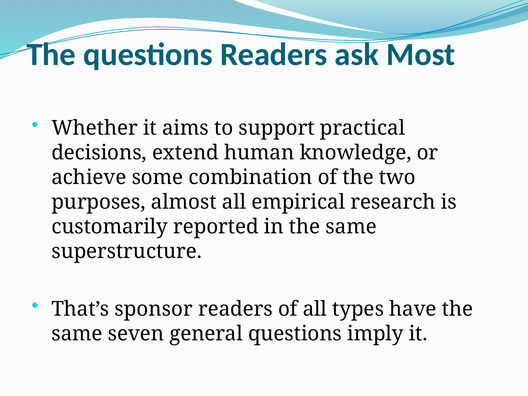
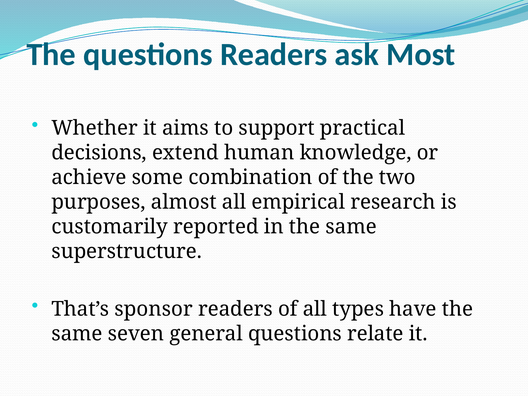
imply: imply -> relate (375, 334)
